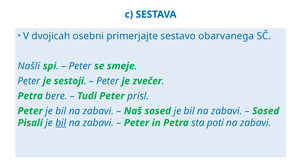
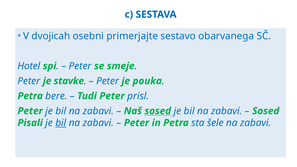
Našli: Našli -> Hotel (29, 66)
sestoji: sestoji -> stavke (69, 81)
zvečer: zvečer -> pouka (147, 81)
sosed underline: none -> present (158, 111)
poti: poti -> šele (215, 123)
